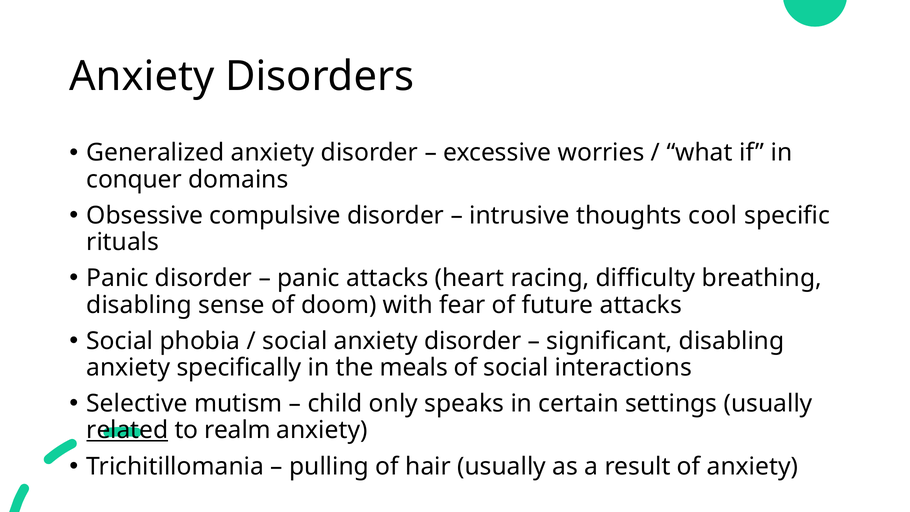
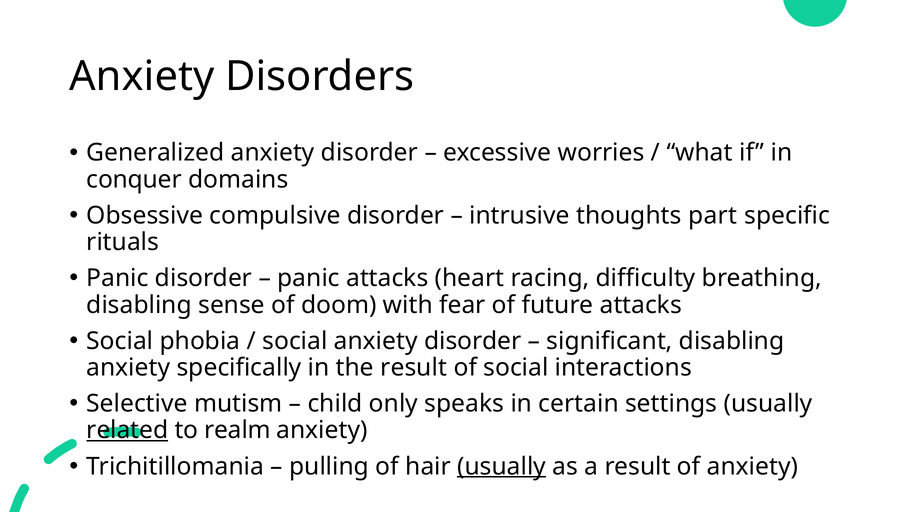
cool: cool -> part (713, 216)
the meals: meals -> result (414, 367)
usually underline: none -> present (502, 466)
